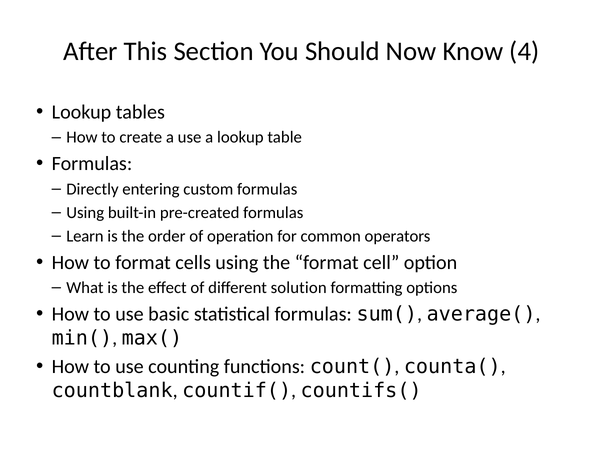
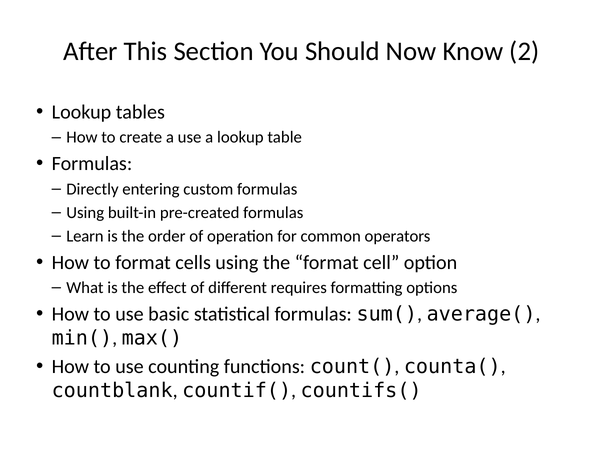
4: 4 -> 2 (524, 51)
solution: solution -> requires (299, 287)
